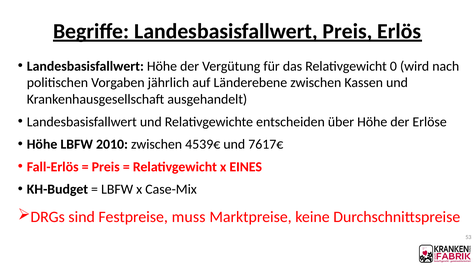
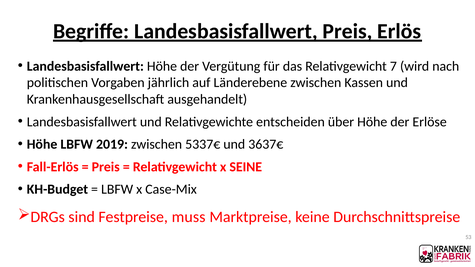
0: 0 -> 7 (393, 66)
2010: 2010 -> 2019 (112, 144)
4539€: 4539€ -> 5337€ (203, 144)
7617€: 7617€ -> 3637€ (266, 144)
EINES: EINES -> SEINE (246, 167)
